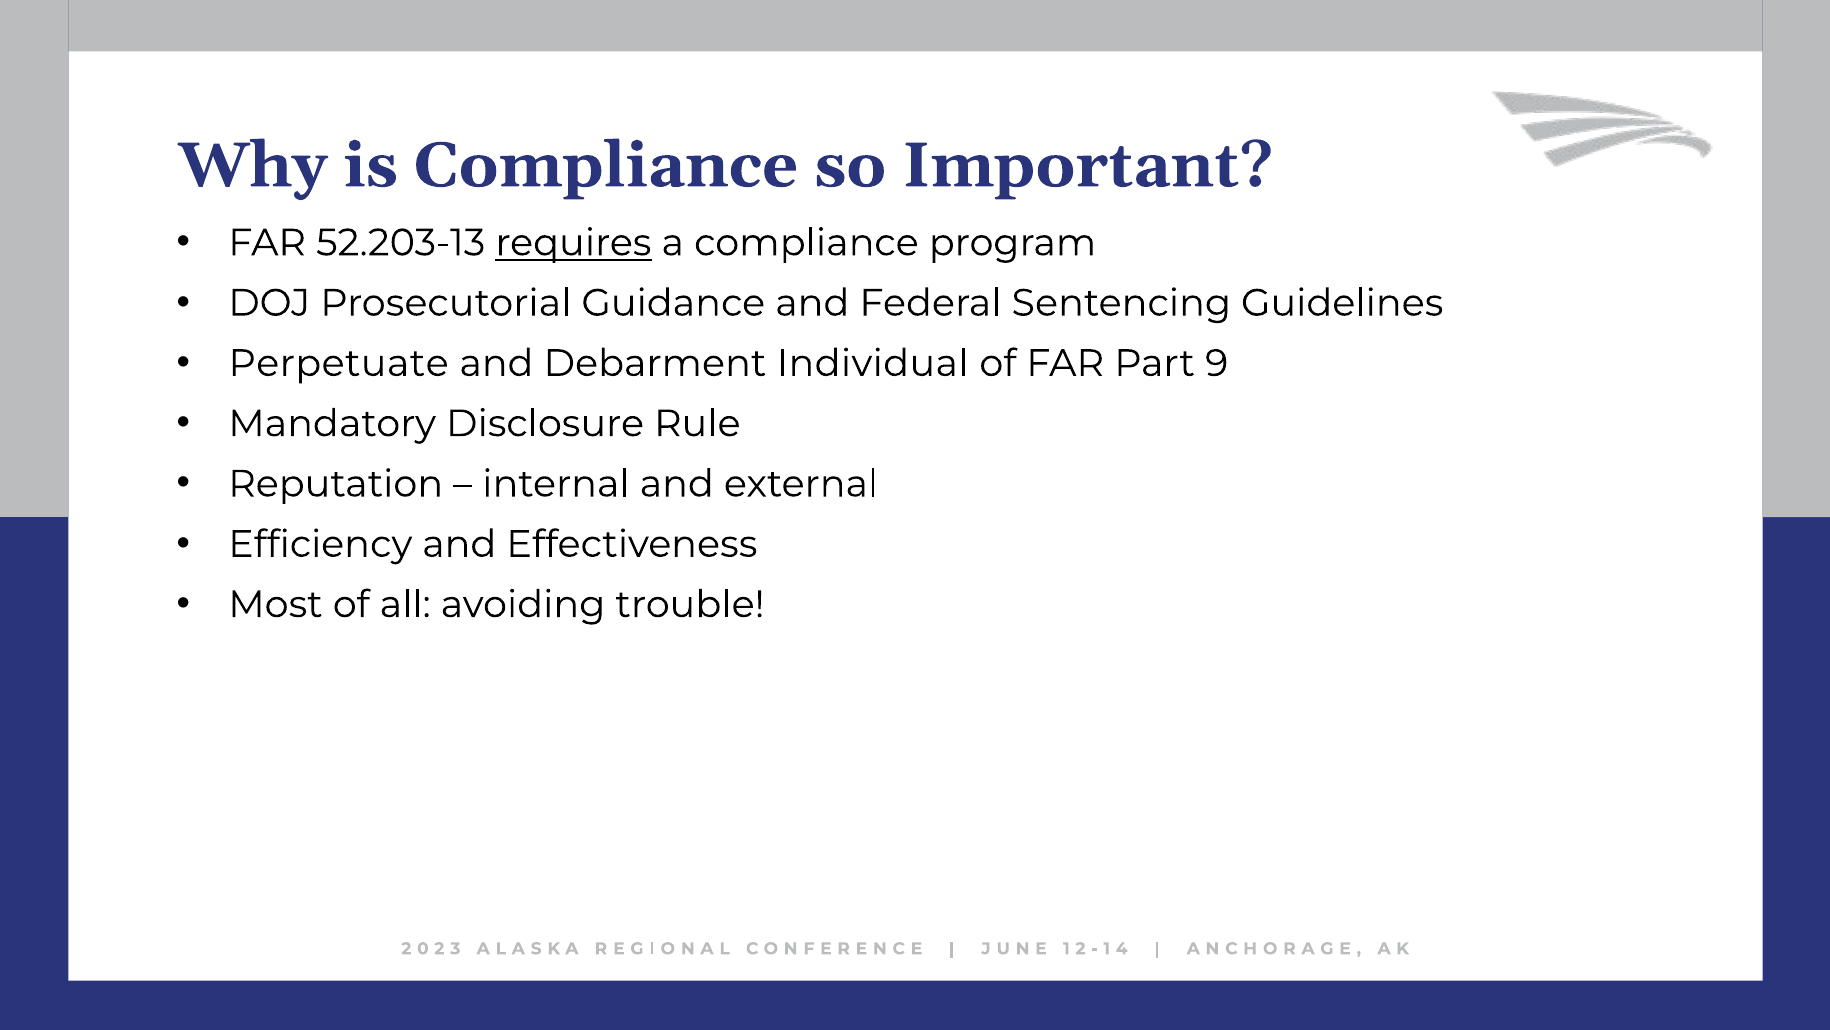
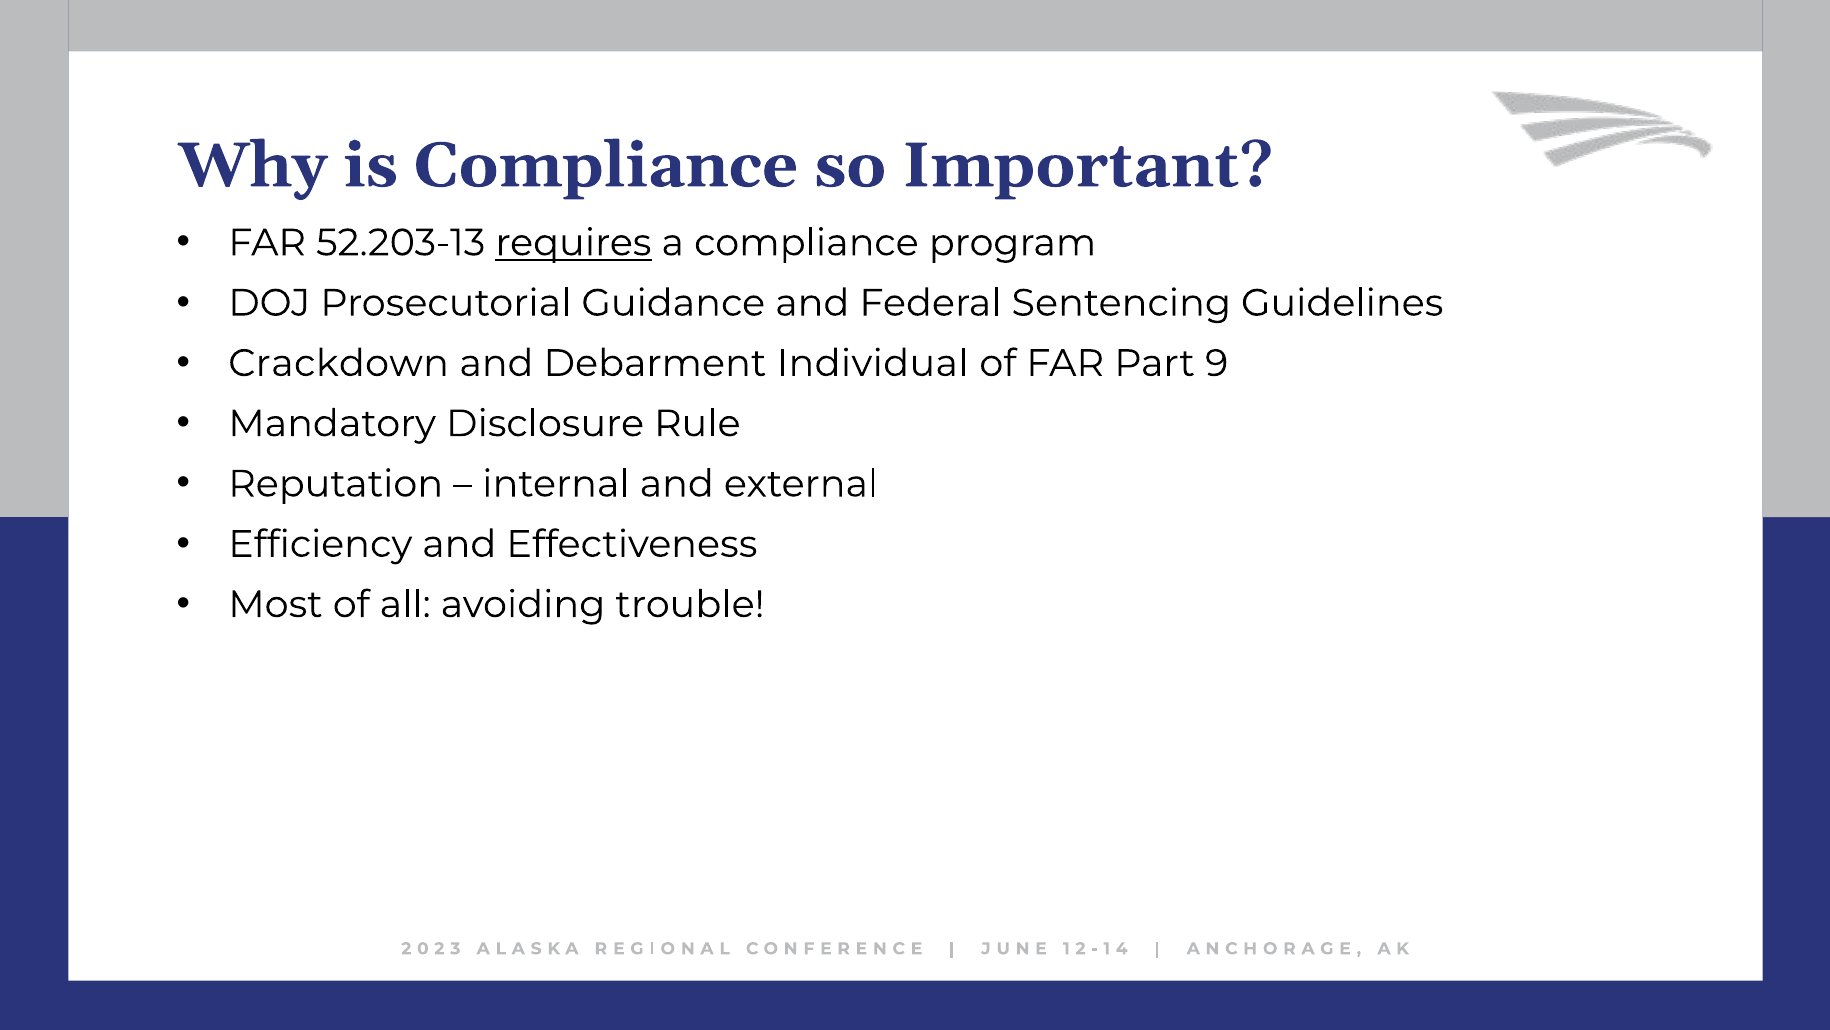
Perpetuate: Perpetuate -> Crackdown (339, 363)
